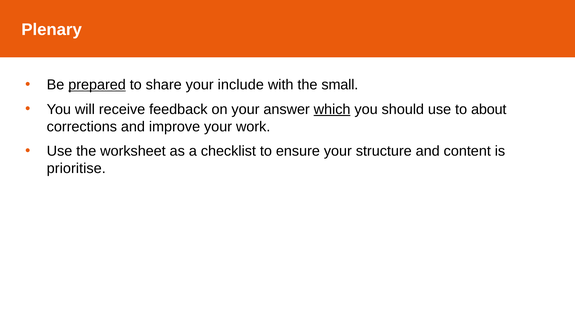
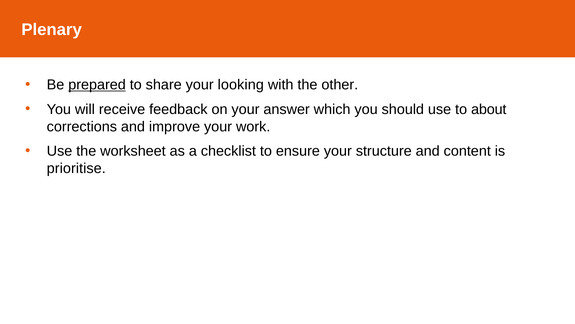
include: include -> looking (241, 85)
small: small -> other (340, 85)
which underline: present -> none (332, 109)
